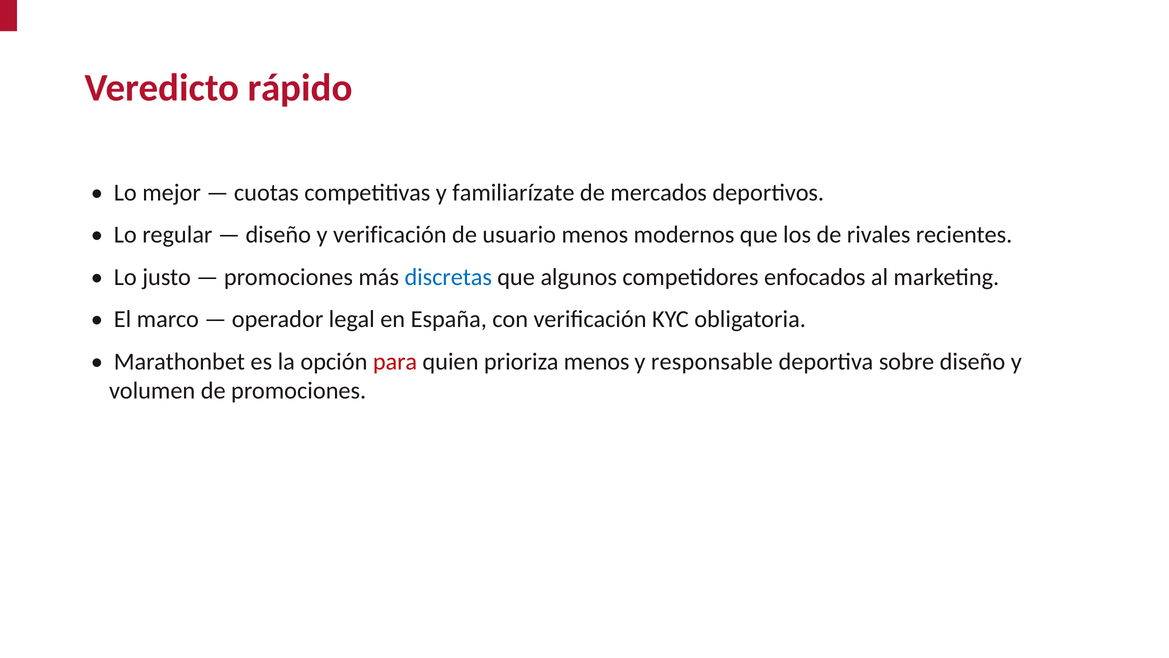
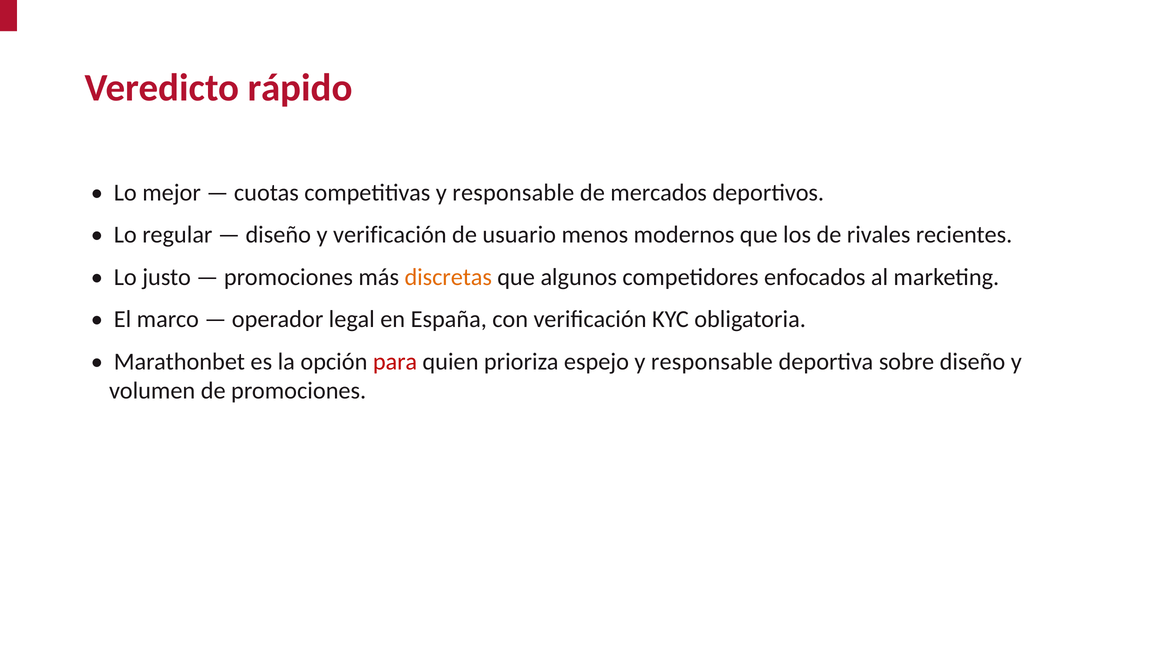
competitivas y familiarízate: familiarízate -> responsable (513, 193)
discretas colour: blue -> orange (448, 277)
prioriza menos: menos -> espejo (596, 361)
